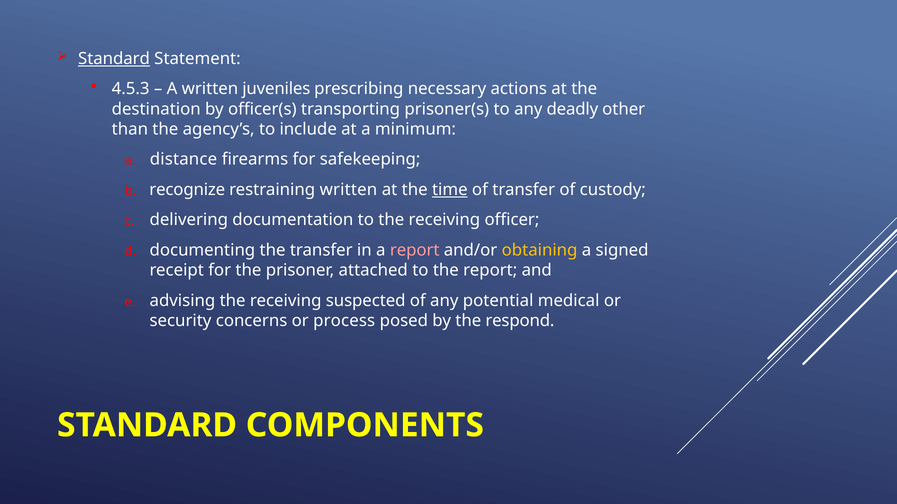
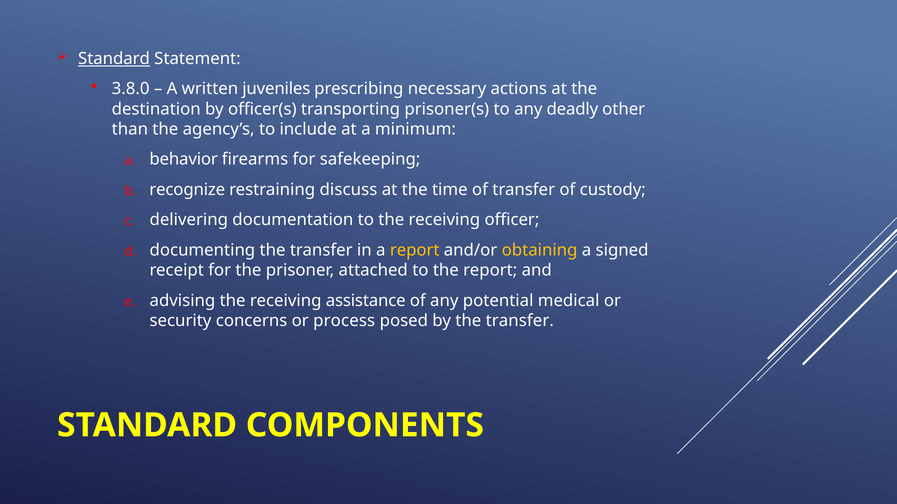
4.5.3: 4.5.3 -> 3.8.0 (131, 89)
distance: distance -> behavior (184, 160)
restraining written: written -> discuss (348, 190)
time underline: present -> none (450, 190)
report colour: pink -> yellow (415, 250)
suspected: suspected -> assistance (366, 301)
by the respond: respond -> transfer (520, 321)
